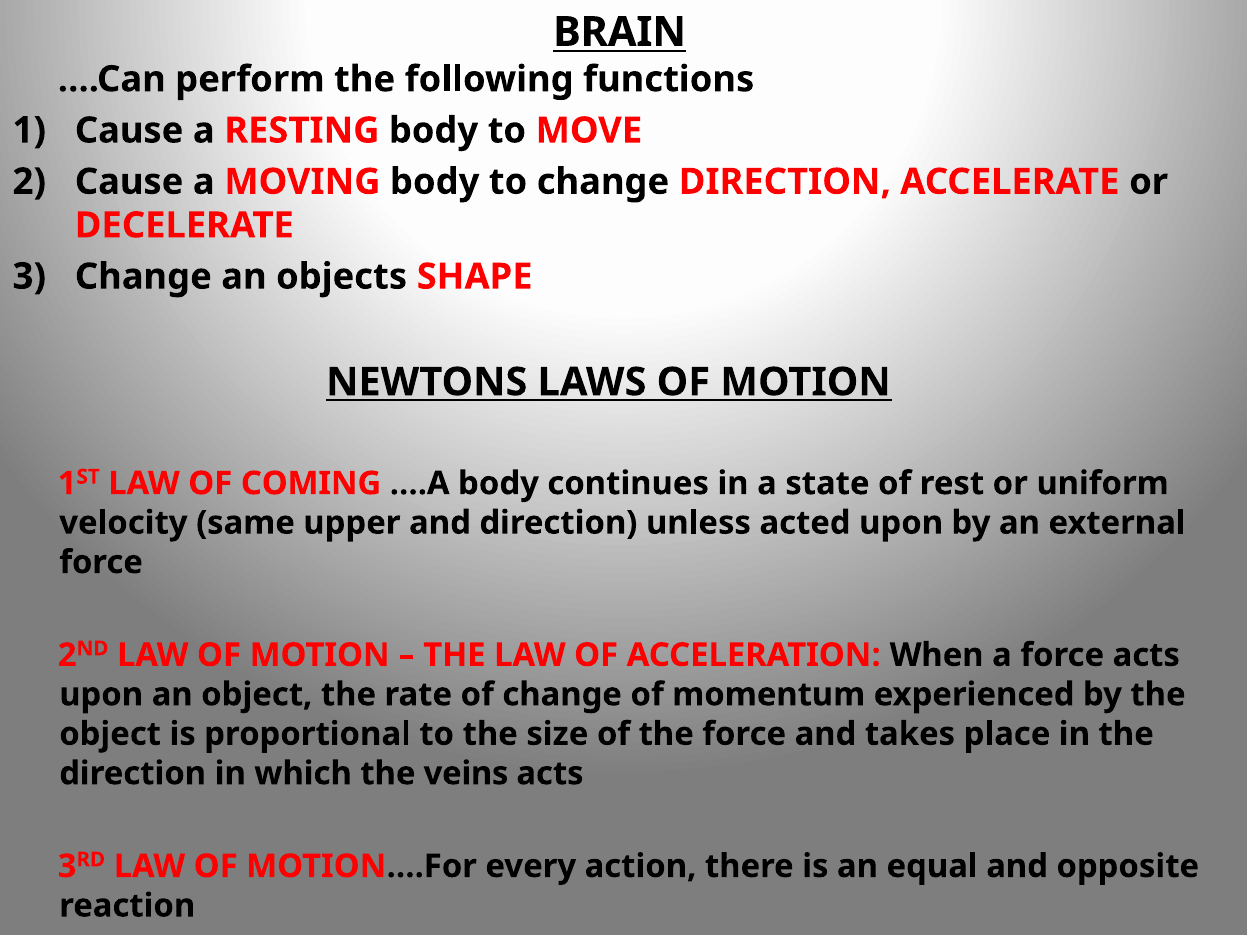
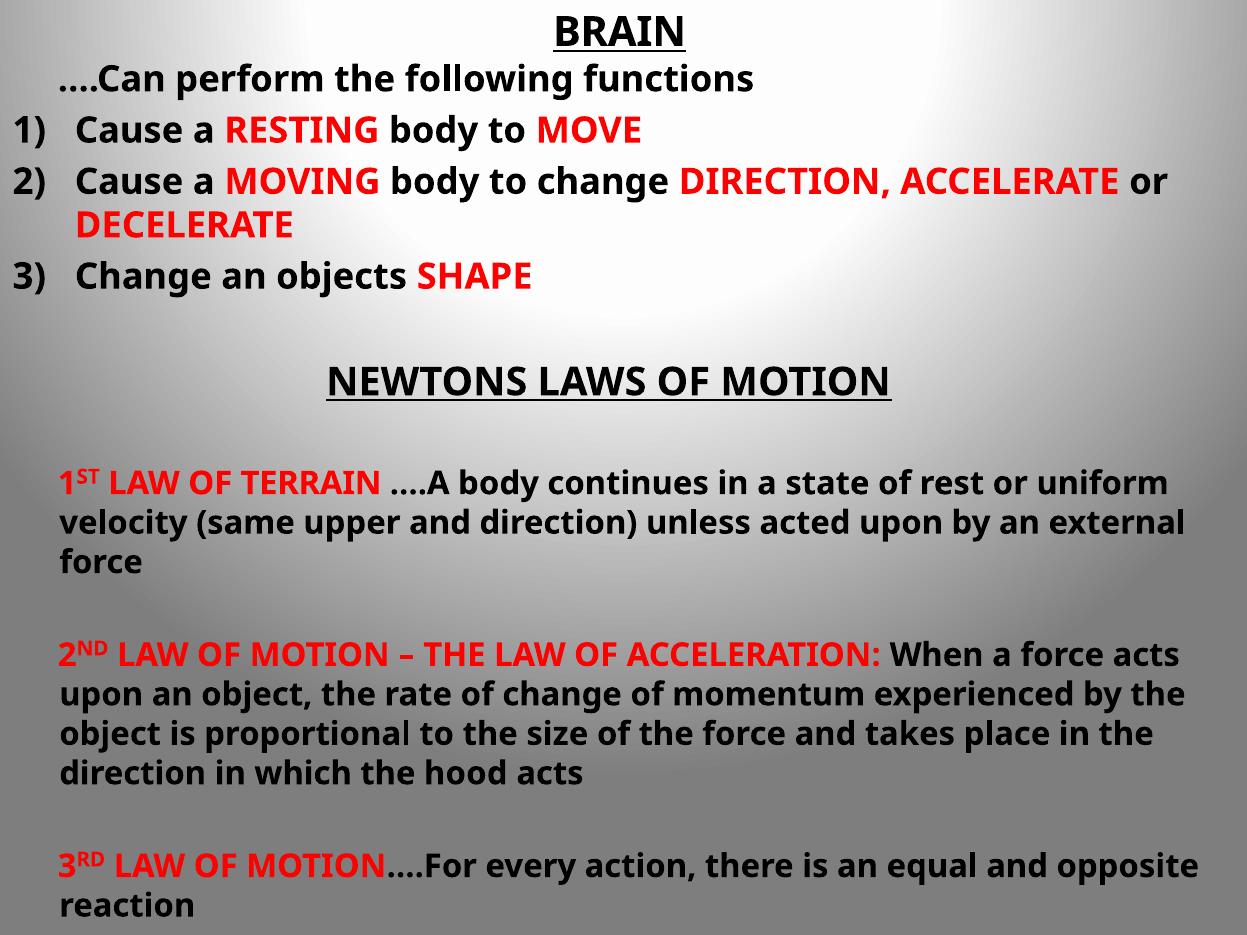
COMING: COMING -> TERRAIN (311, 484)
veins: veins -> hood (466, 774)
